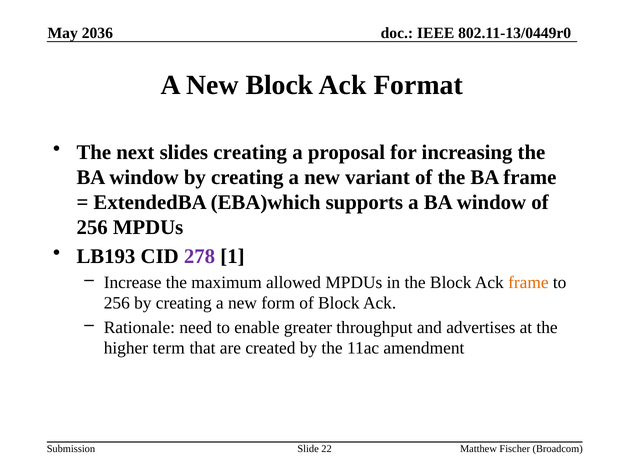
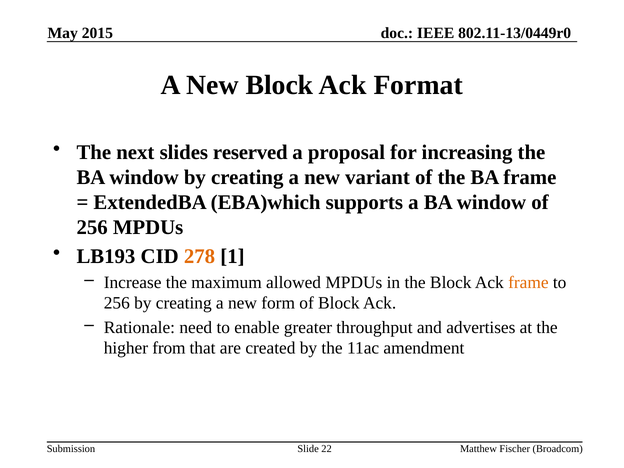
2036: 2036 -> 2015 (97, 33)
slides creating: creating -> reserved (250, 152)
278 colour: purple -> orange (200, 256)
term: term -> from (169, 348)
